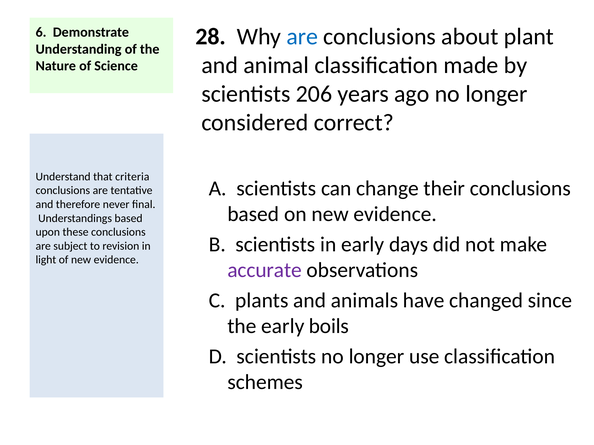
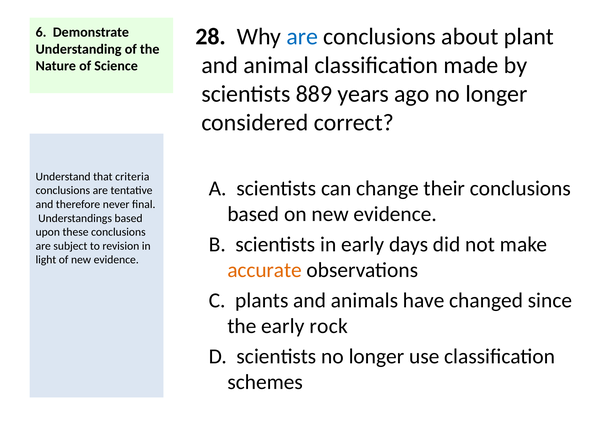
206: 206 -> 889 (314, 94)
accurate colour: purple -> orange (265, 270)
boils: boils -> rock (329, 326)
